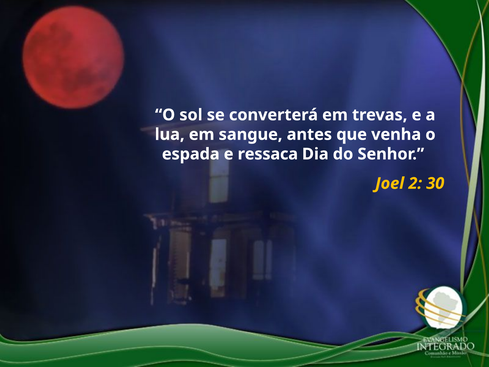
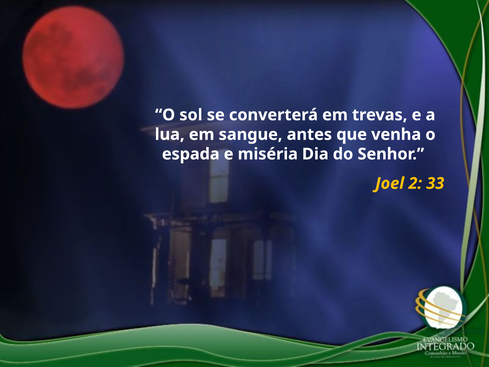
ressaca: ressaca -> miséria (268, 154)
30: 30 -> 33 (435, 183)
